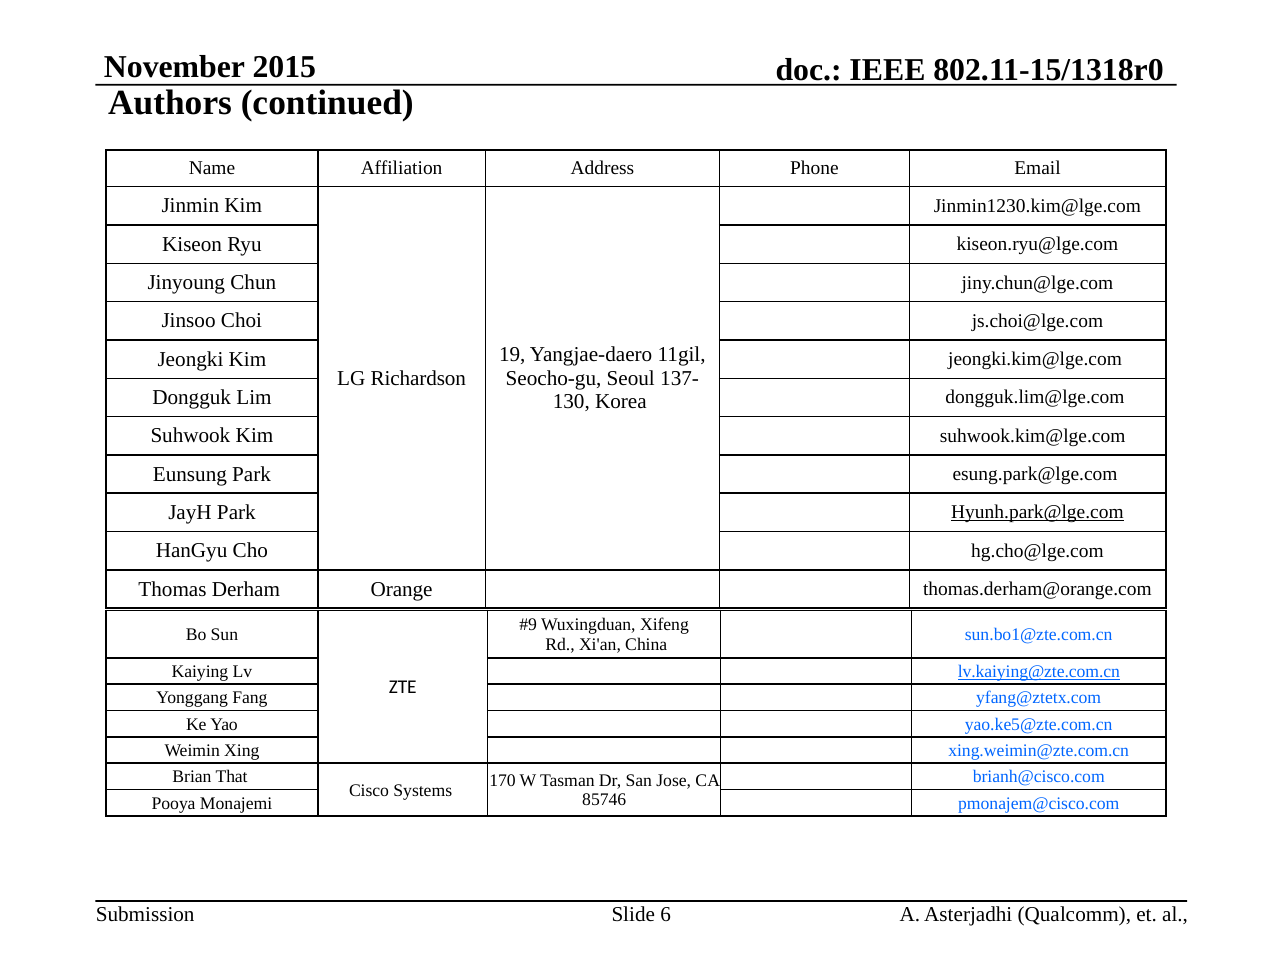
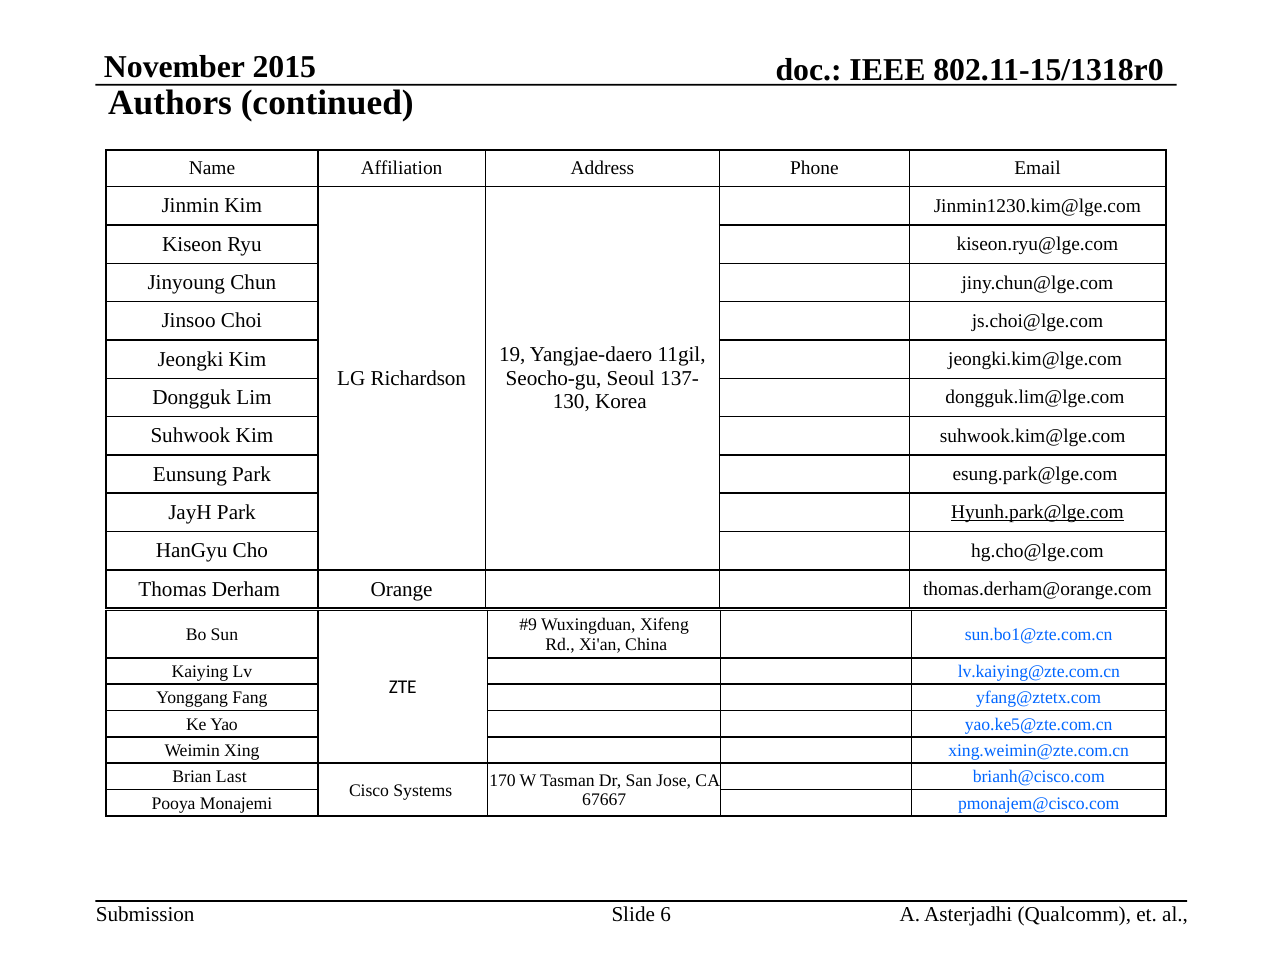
lv.kaiying@zte.com.cn underline: present -> none (1039, 672)
That: That -> Last (231, 777)
85746: 85746 -> 67667 (604, 800)
